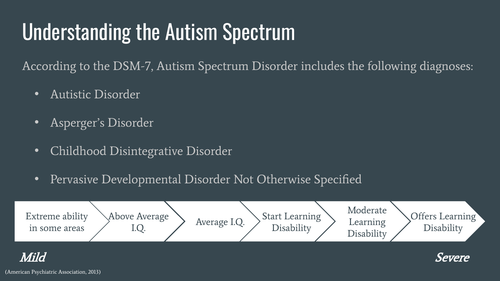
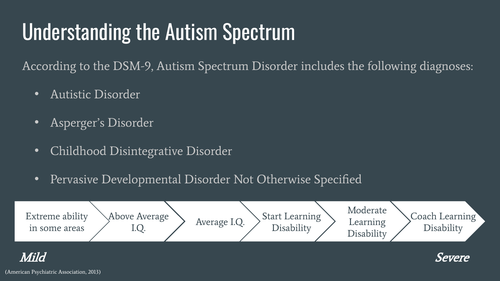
DSM-7: DSM-7 -> DSM-9 (133, 66)
Offers: Offers -> Coach (424, 216)
